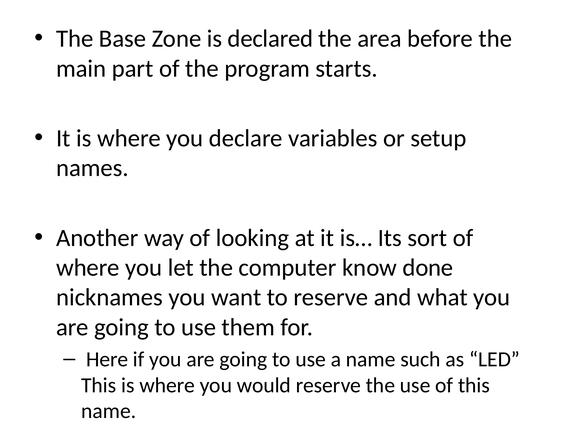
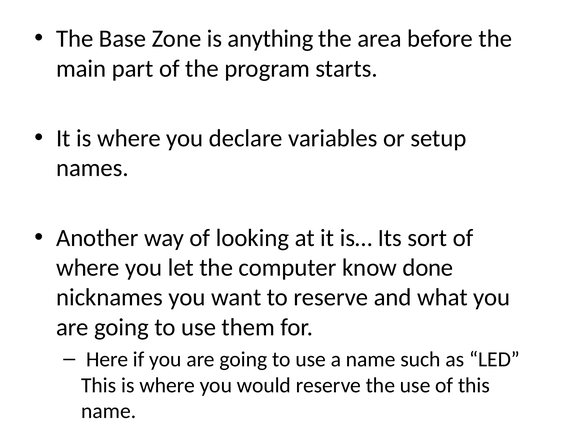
declared: declared -> anything (270, 39)
